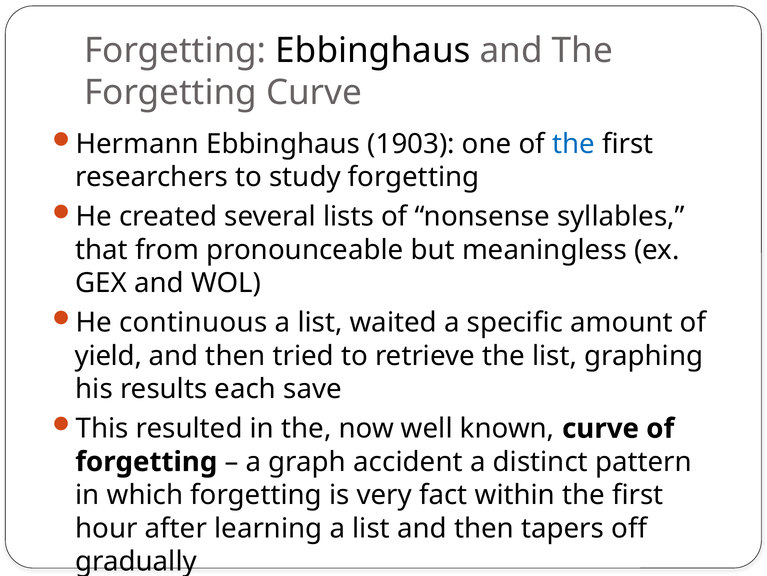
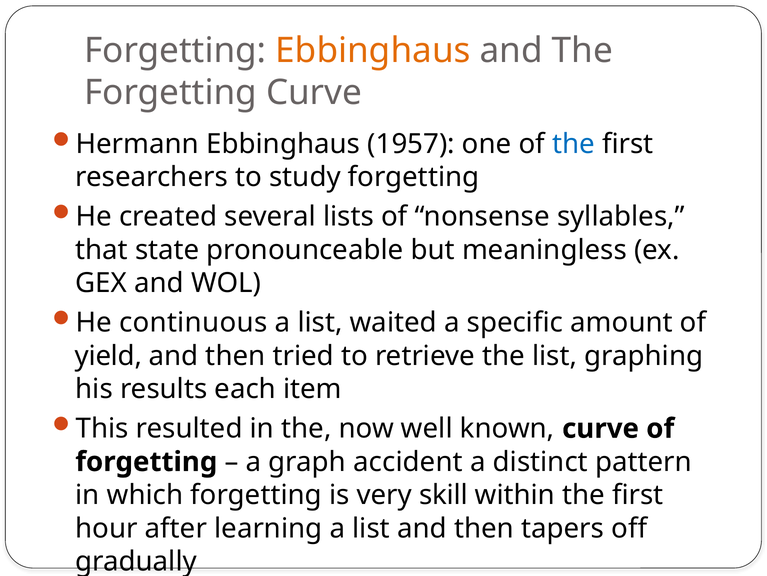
Ebbinghaus colour: black -> orange (373, 50)
1903: 1903 -> 1957 (411, 144)
from: from -> state (167, 250)
save: save -> item (313, 389)
fact: fact -> skill (443, 495)
